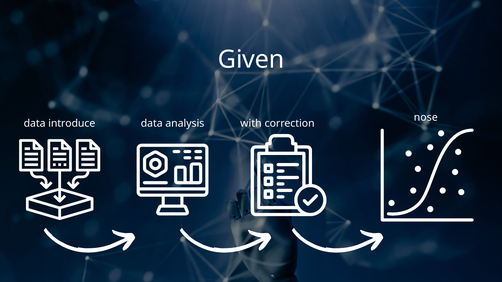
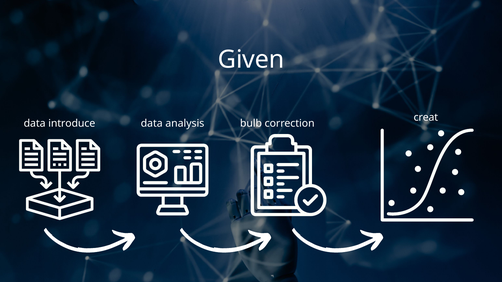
nose: nose -> creat (426, 117)
with: with -> bulb (251, 124)
